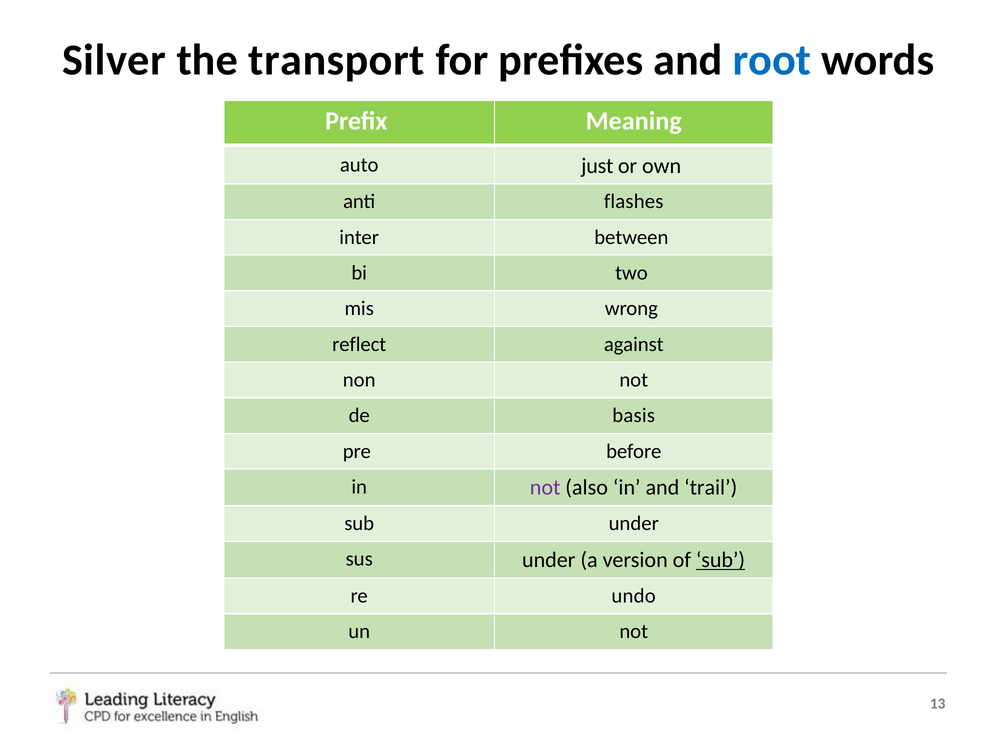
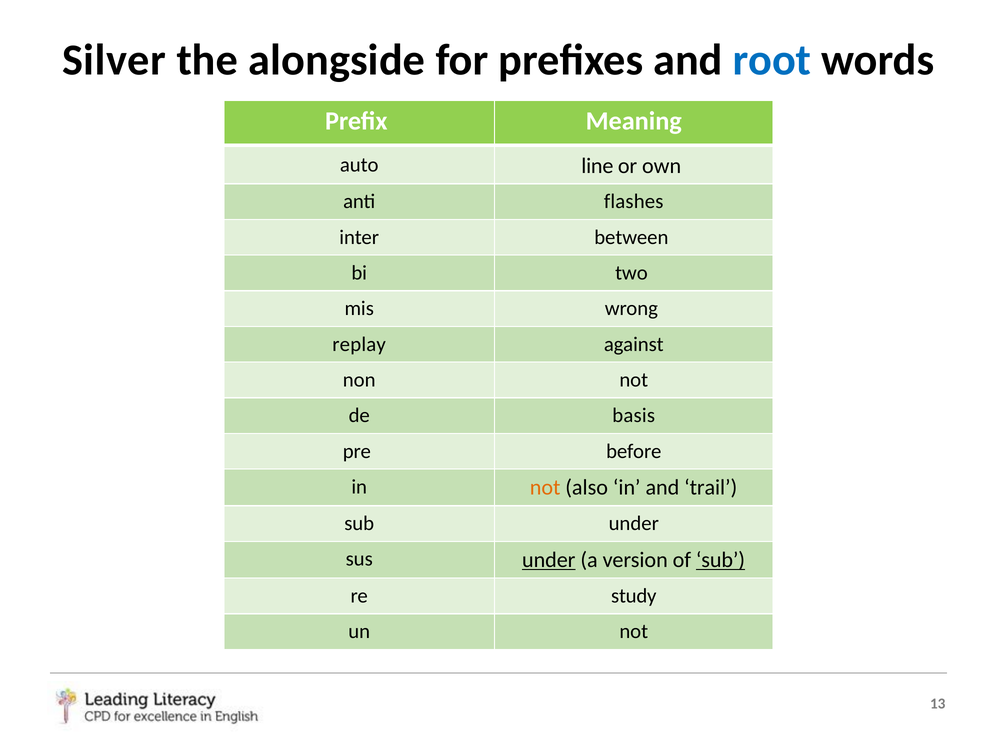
transport: transport -> alongside (337, 60)
just: just -> line (597, 166)
reflect: reflect -> replay (359, 345)
not colour: purple -> orange (545, 488)
under underline: none -> present (549, 561)
undo: undo -> study (634, 596)
